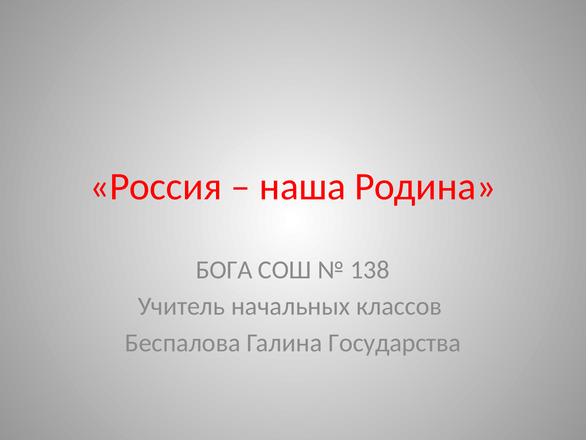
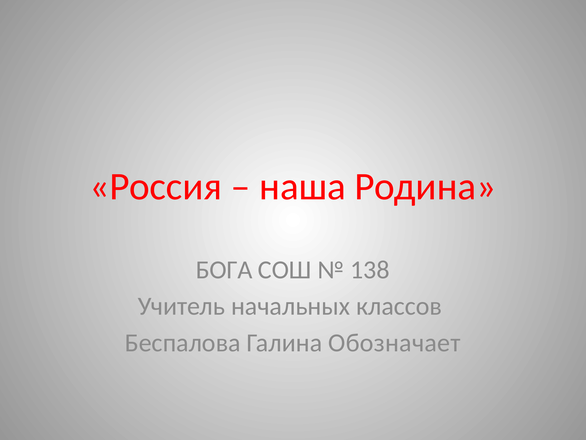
Государства: Государства -> Обозначает (394, 342)
